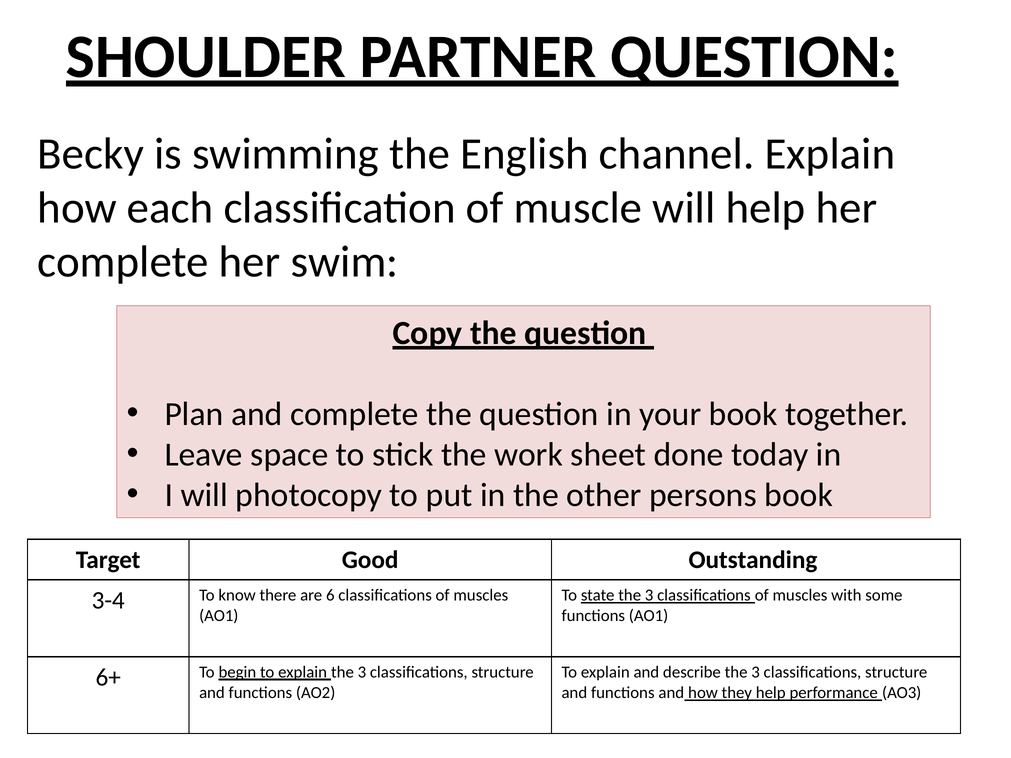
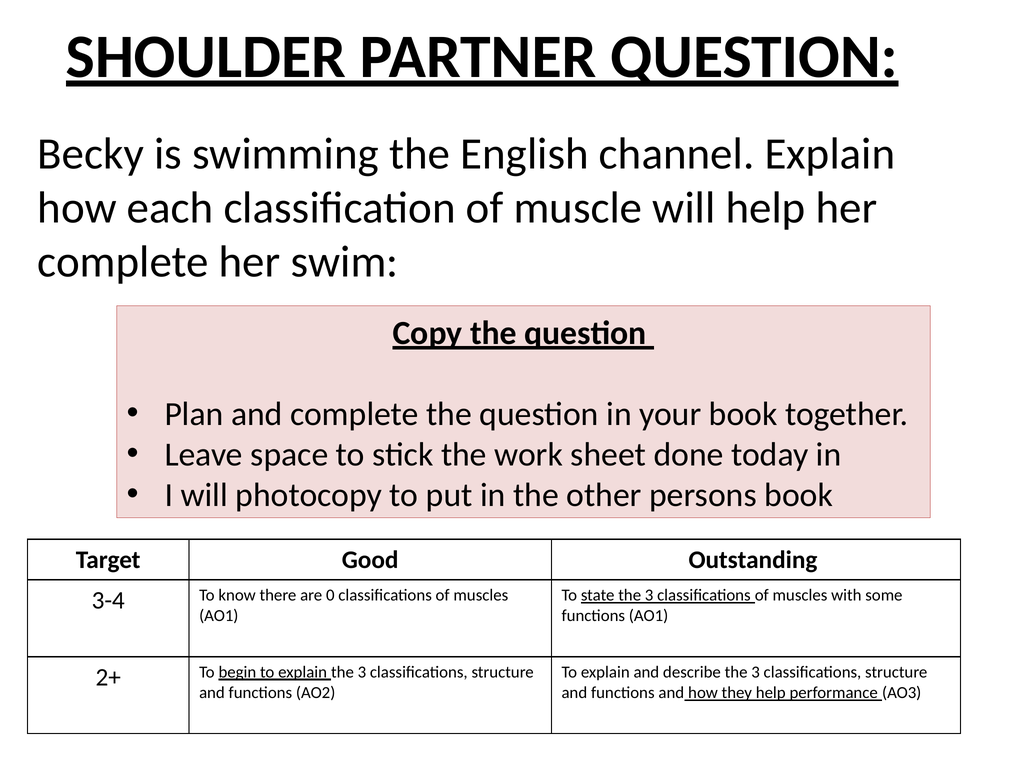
6: 6 -> 0 (330, 595)
6+: 6+ -> 2+ (108, 678)
